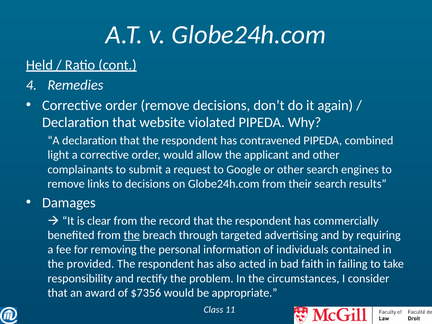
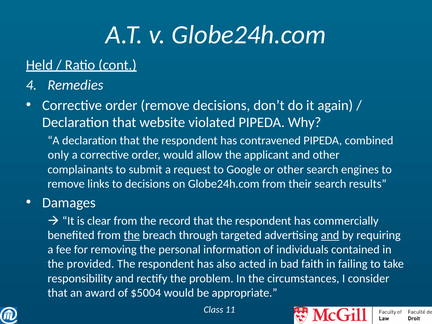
light: light -> only (58, 155)
and underline: none -> present (330, 235)
$7356: $7356 -> $5004 (146, 293)
